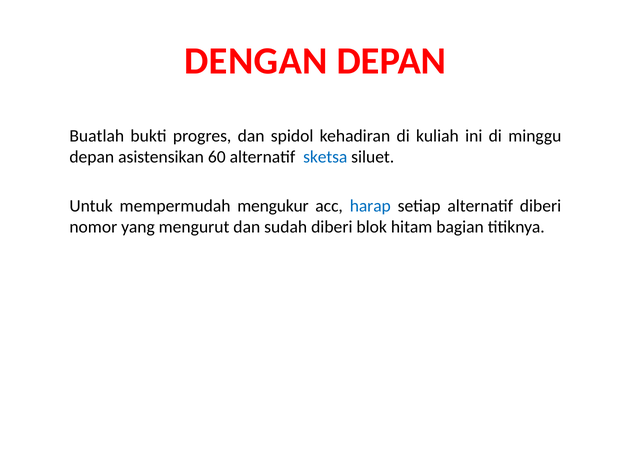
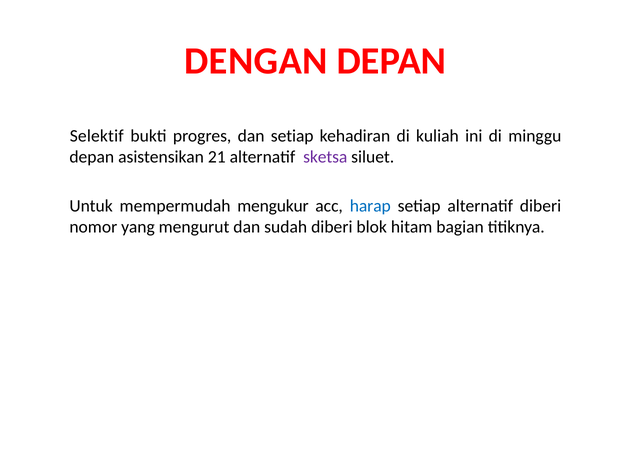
Buatlah: Buatlah -> Selektif (97, 136)
dan spidol: spidol -> setiap (292, 136)
60: 60 -> 21 (217, 157)
sketsa colour: blue -> purple (325, 157)
